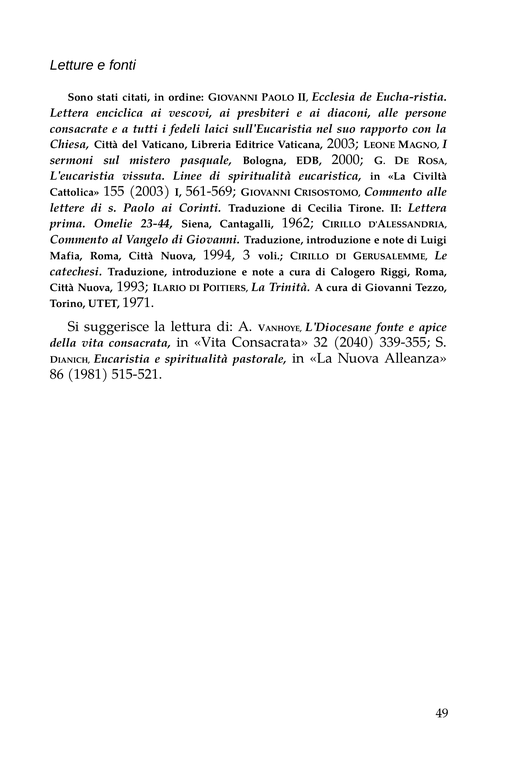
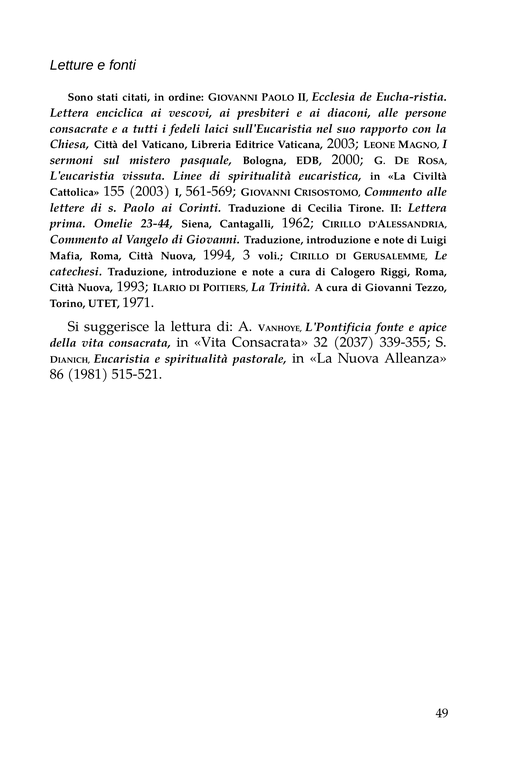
L'Diocesane: L'Diocesane -> L'Pontificia (338, 327)
2040: 2040 -> 2037 (354, 343)
